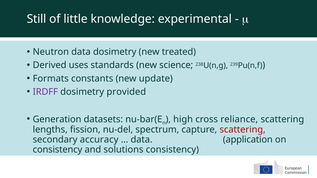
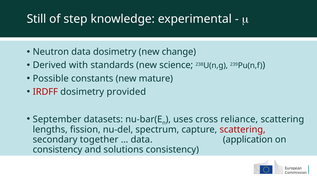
little: little -> step (75, 19)
treated: treated -> change (179, 52)
uses: uses -> with (78, 65)
Formats: Formats -> Possible (51, 79)
update: update -> mature (156, 79)
IRDFF colour: purple -> red (45, 92)
Generation: Generation -> September (57, 120)
high: high -> uses (183, 120)
accuracy: accuracy -> together (99, 140)
